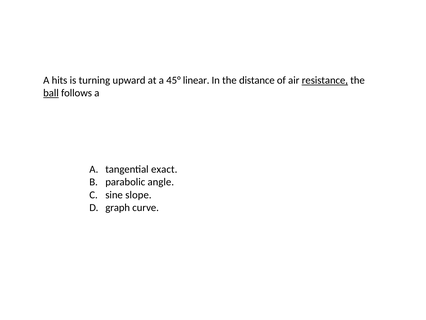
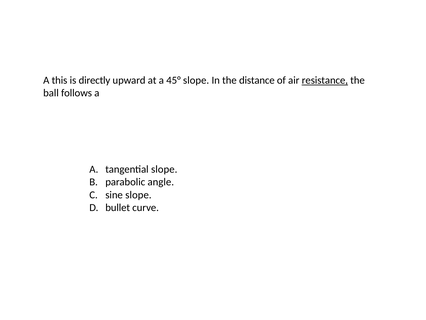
hits: hits -> this (60, 80)
turning: turning -> directly (94, 80)
45° linear: linear -> slope (196, 80)
ball underline: present -> none (51, 93)
tangential exact: exact -> slope (164, 169)
graph: graph -> bullet (118, 207)
